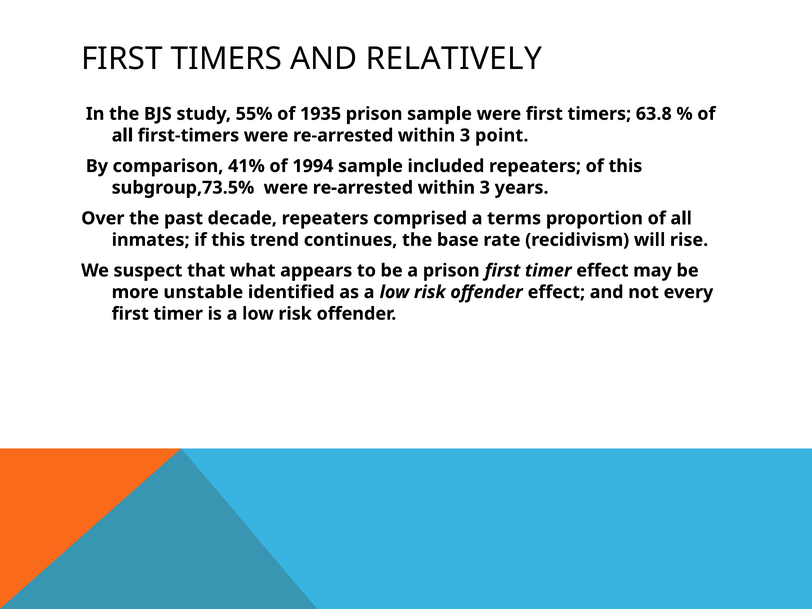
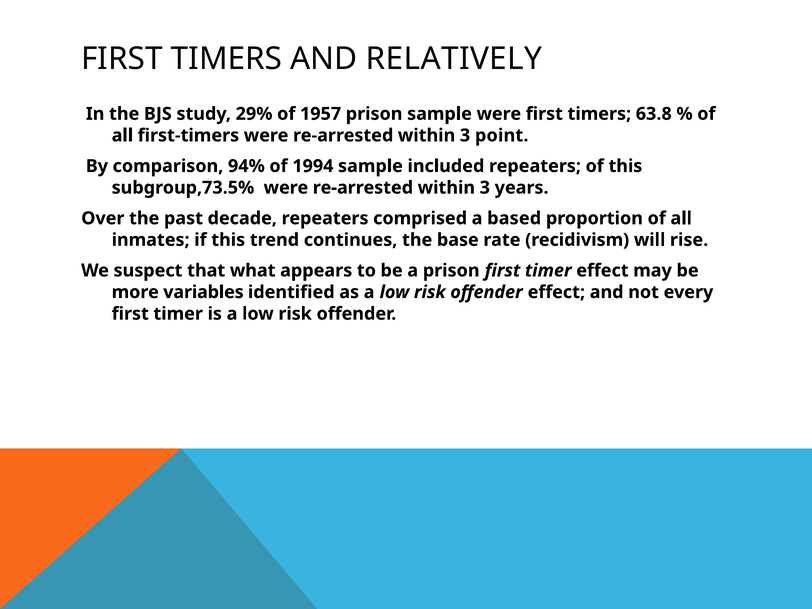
55%: 55% -> 29% (254, 114)
1935: 1935 -> 1957 (321, 114)
41%: 41% -> 94% (246, 166)
terms: terms -> based (514, 218)
unstable: unstable -> variables (203, 292)
